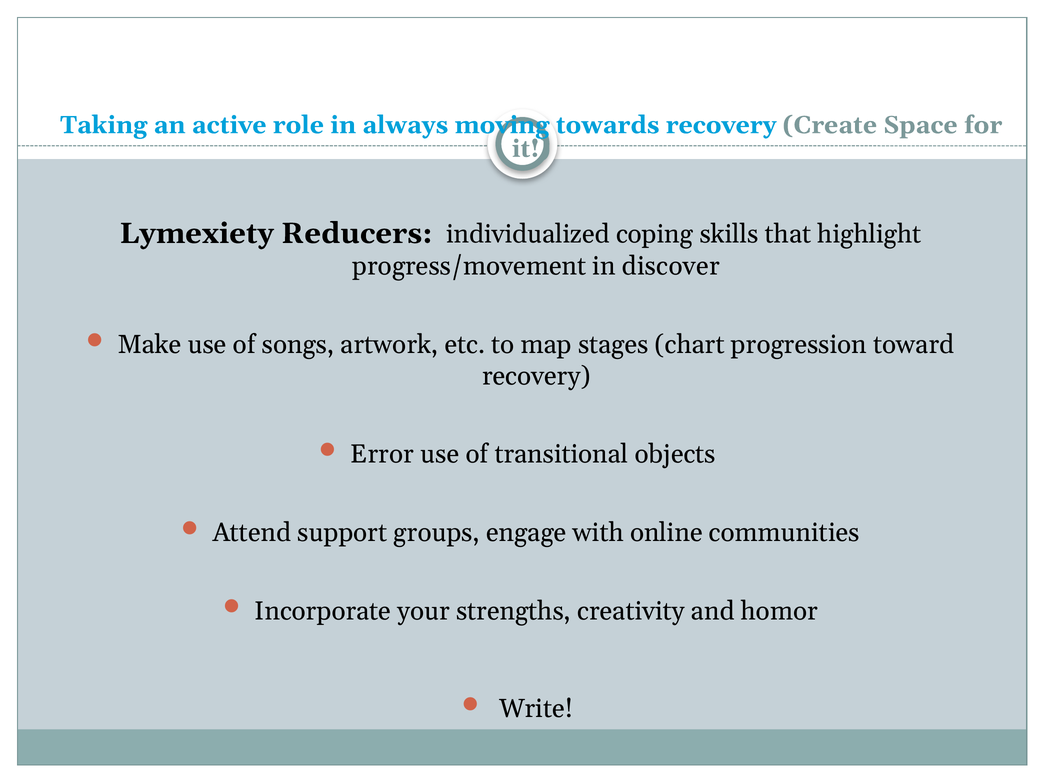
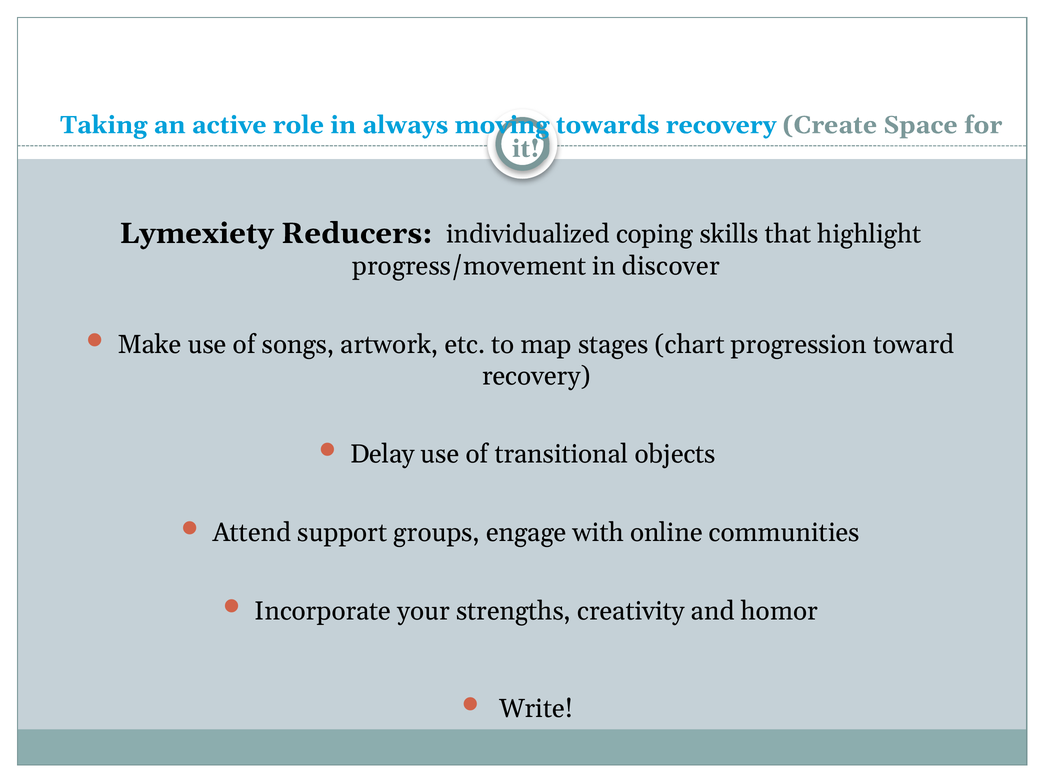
Error: Error -> Delay (382, 455)
